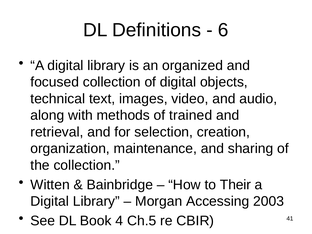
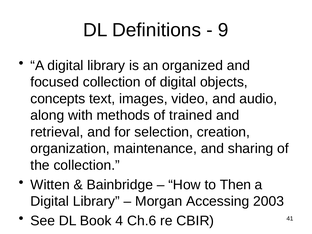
6: 6 -> 9 (223, 30)
technical: technical -> concepts (58, 99)
Their: Their -> Then (235, 185)
Ch.5: Ch.5 -> Ch.6 (142, 221)
